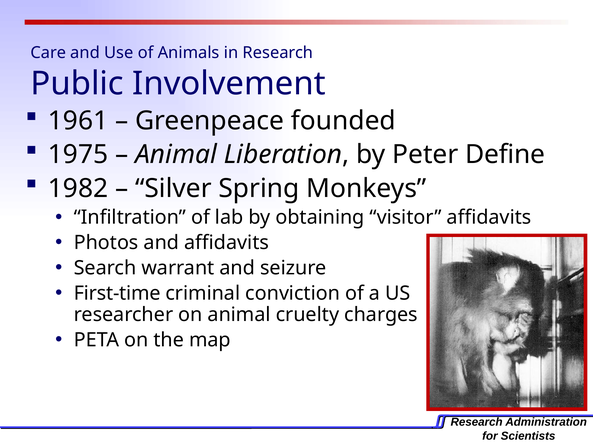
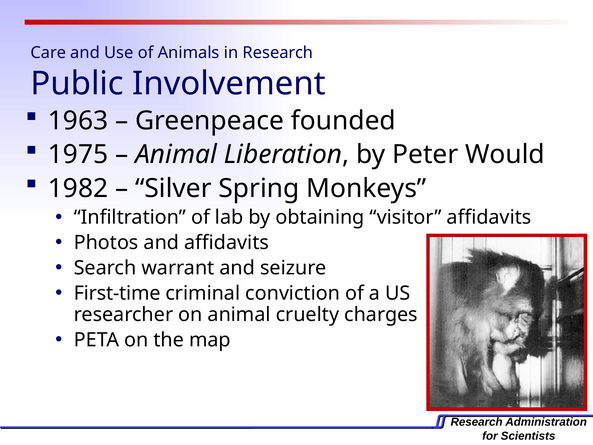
1961: 1961 -> 1963 (78, 121)
Define: Define -> Would (505, 154)
